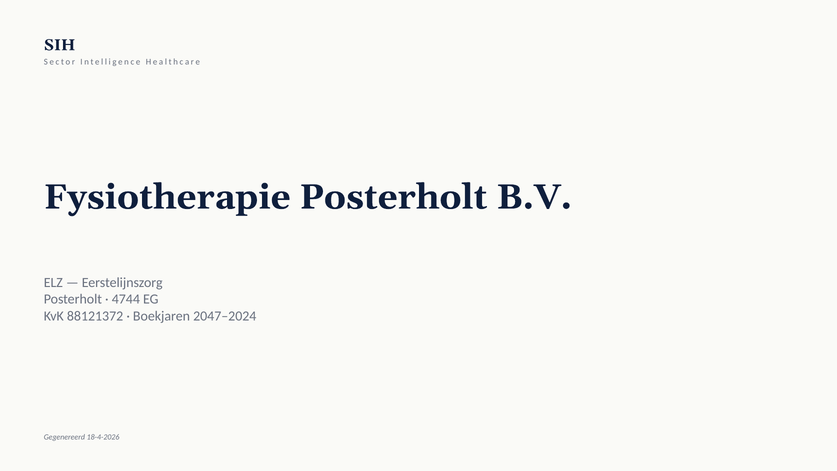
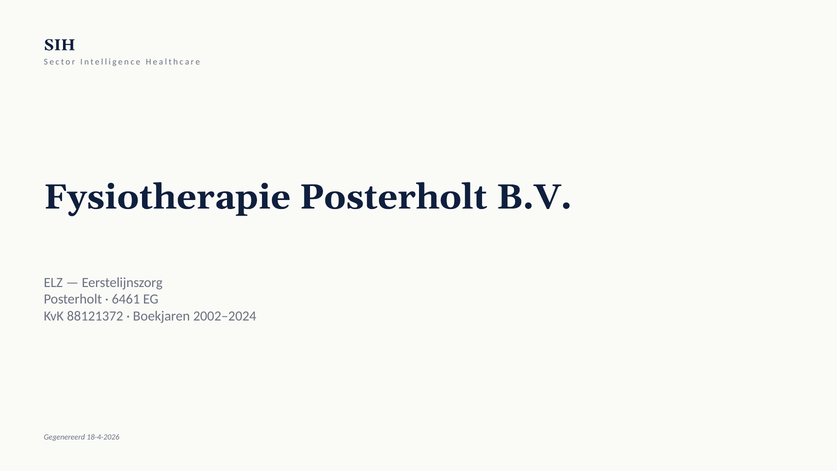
4744: 4744 -> 6461 (126, 299)
2047–2024: 2047–2024 -> 2002–2024 (225, 316)
